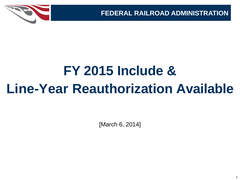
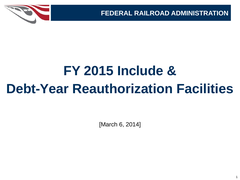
Line-Year: Line-Year -> Debt-Year (38, 89)
Available: Available -> Facilities (205, 89)
